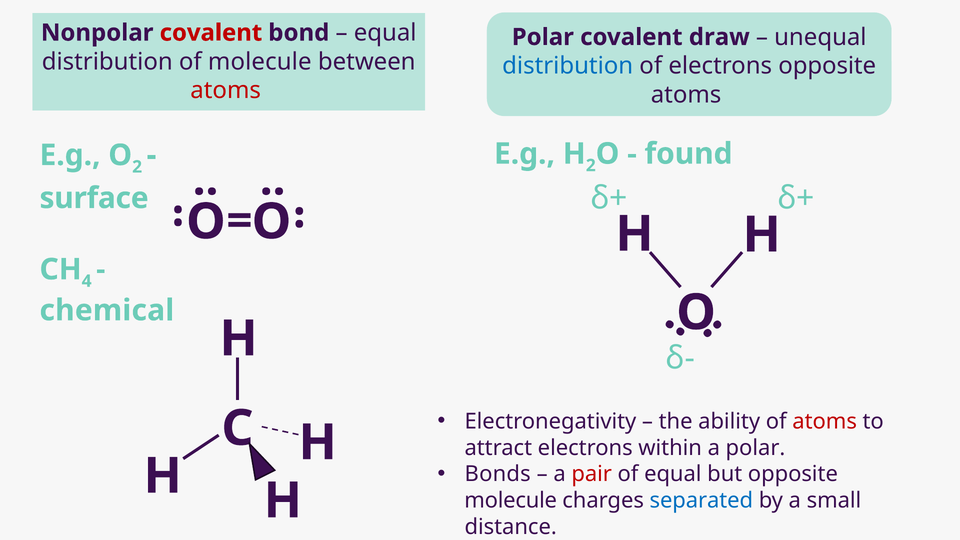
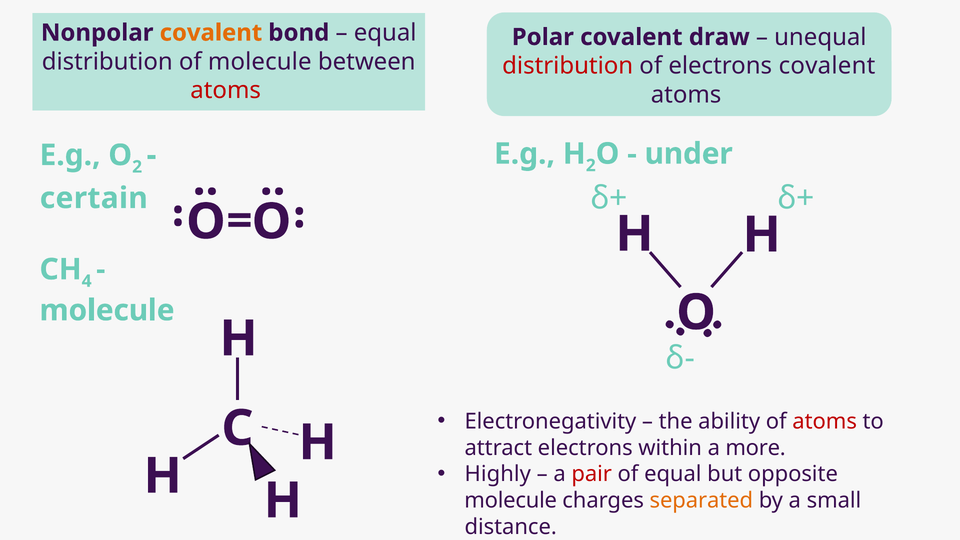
covalent colour: red -> orange (211, 33)
distribution colour: blue -> red (568, 66)
electrons opposite: opposite -> covalent (827, 66)
found: found -> under (689, 154)
surface: surface -> certain (94, 198)
chemical: chemical -> molecule (107, 310)
a polar: polar -> more (756, 448)
Bonds: Bonds -> Highly (498, 474)
separated colour: blue -> orange (701, 501)
